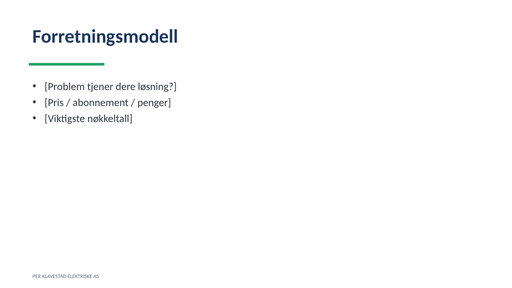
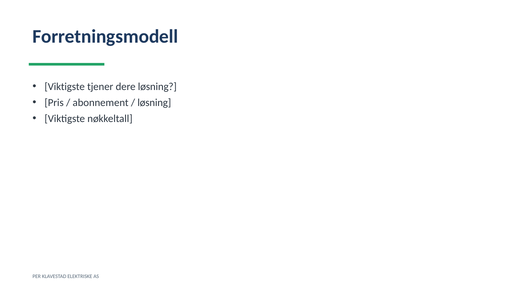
Problem: Problem -> Viktigste (65, 87)
penger: penger -> løsning (154, 103)
